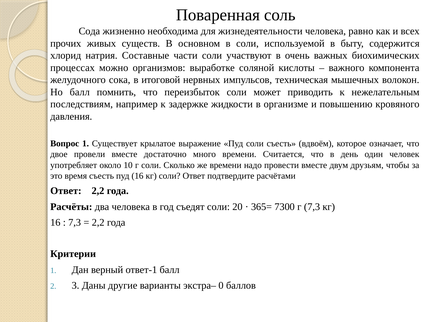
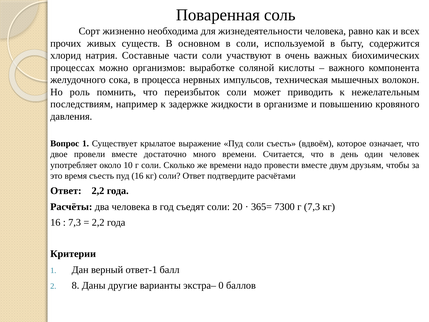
Сода: Сода -> Сорт (89, 31)
итоговой: итоговой -> процесса (161, 80)
Но балл: балл -> роль (80, 92)
3: 3 -> 8 (76, 285)
